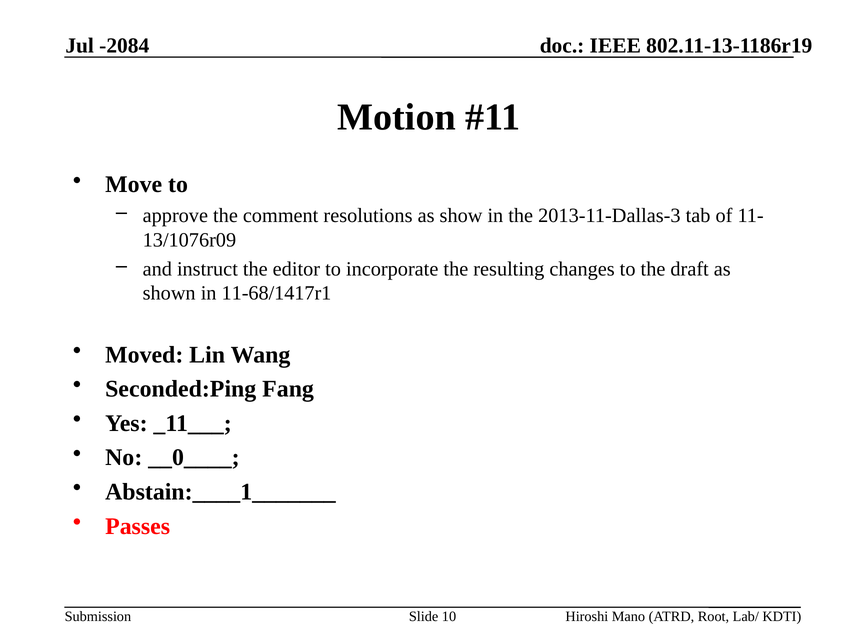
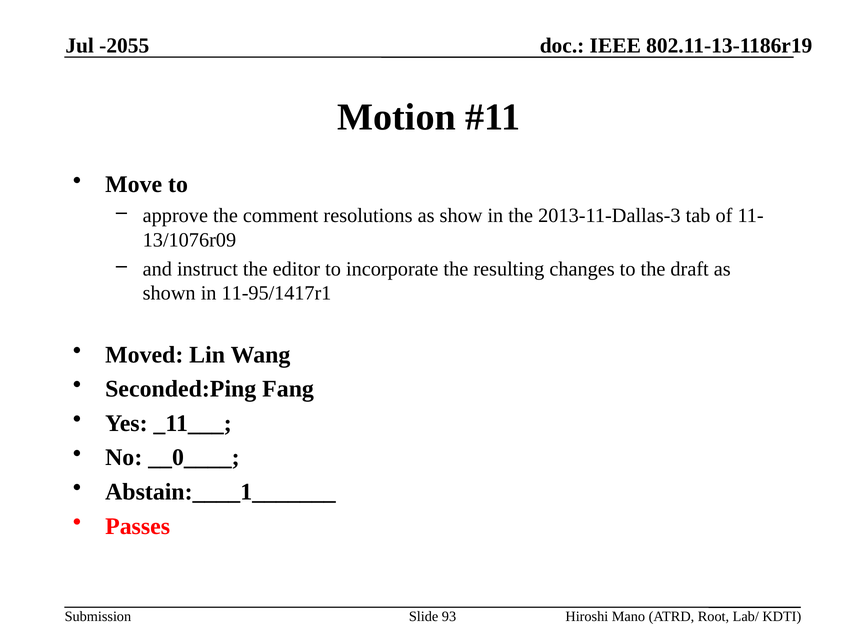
-2084: -2084 -> -2055 (124, 46)
11-68/1417r1: 11-68/1417r1 -> 11-95/1417r1 (276, 293)
10: 10 -> 93 (449, 617)
